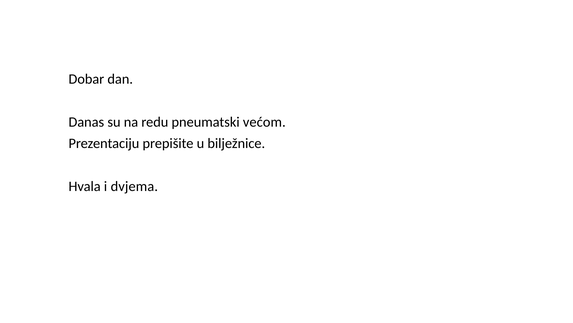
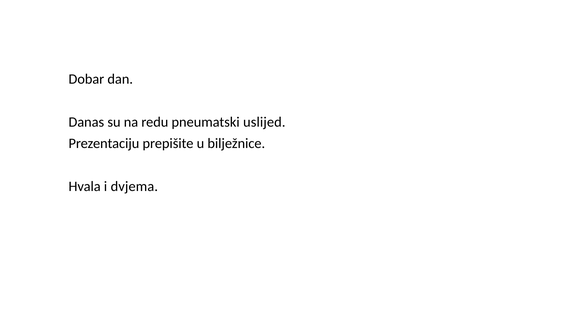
većom: većom -> uslijed (264, 122)
